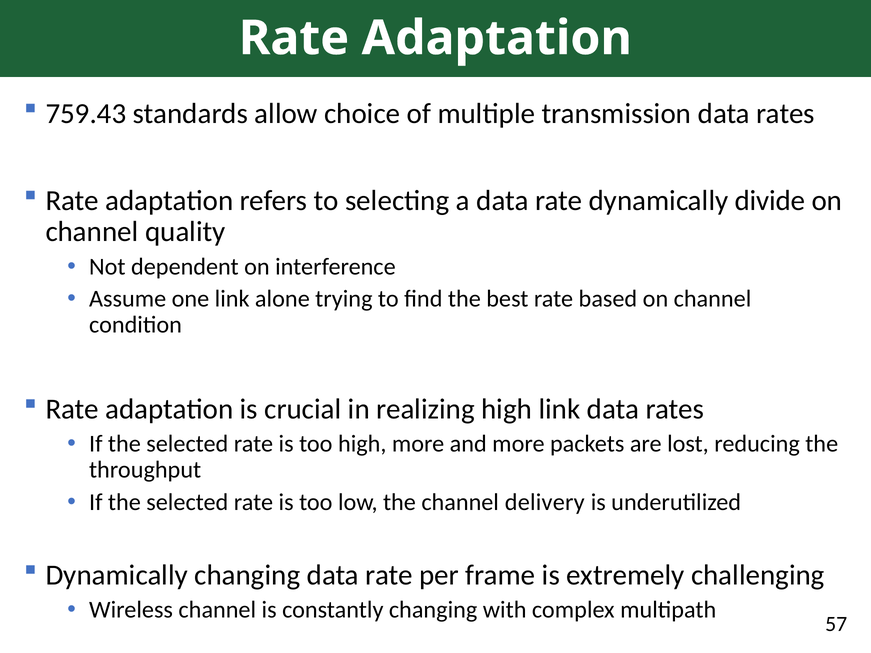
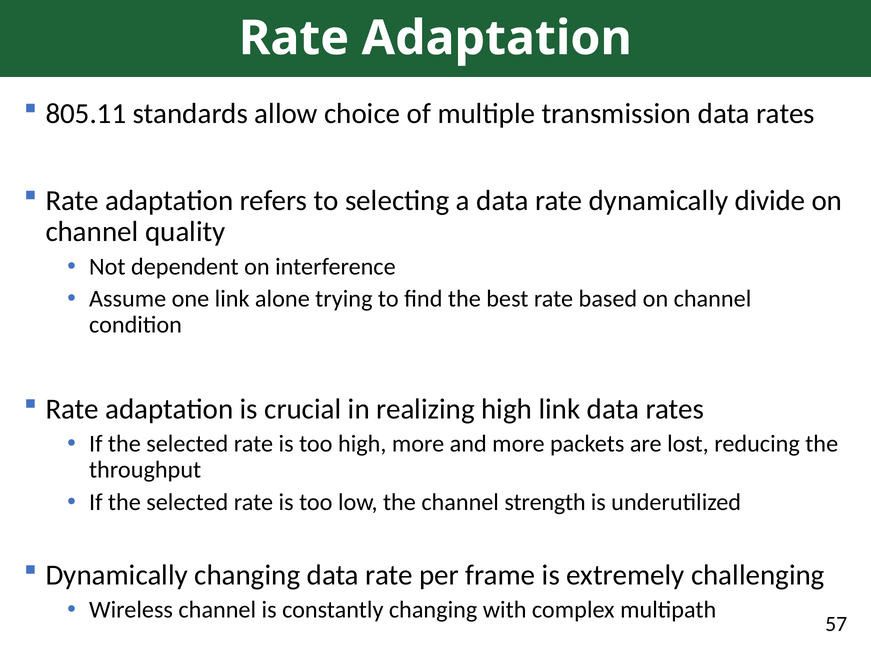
759.43: 759.43 -> 805.11 (86, 114)
delivery: delivery -> strength (545, 502)
